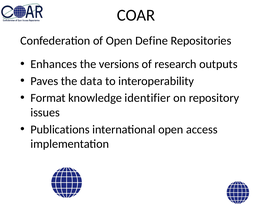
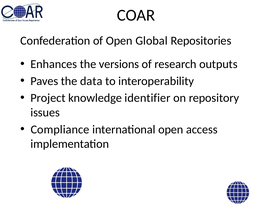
Define: Define -> Global (152, 41)
Format: Format -> Project (48, 98)
Publications: Publications -> Compliance (60, 129)
